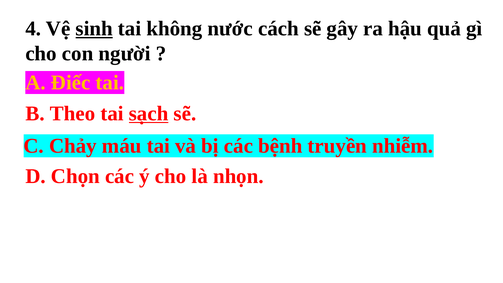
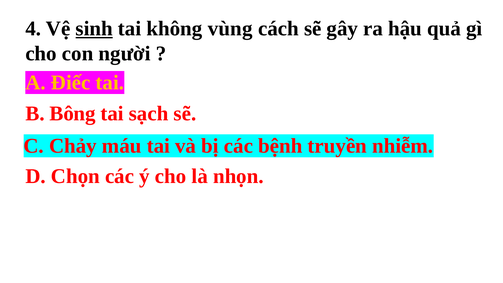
nước: nước -> vùng (230, 29)
Theo: Theo -> Bông (73, 113)
sạch underline: present -> none (149, 113)
